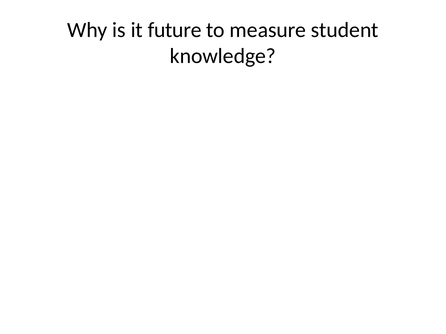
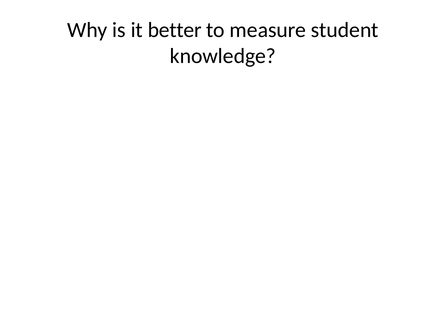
future: future -> better (175, 30)
